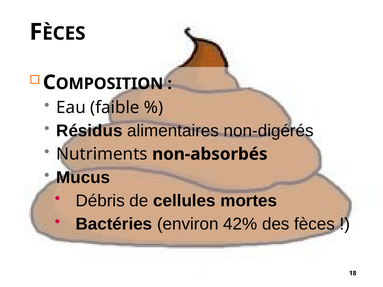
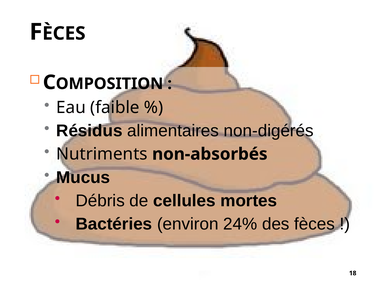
42%: 42% -> 24% (240, 224)
